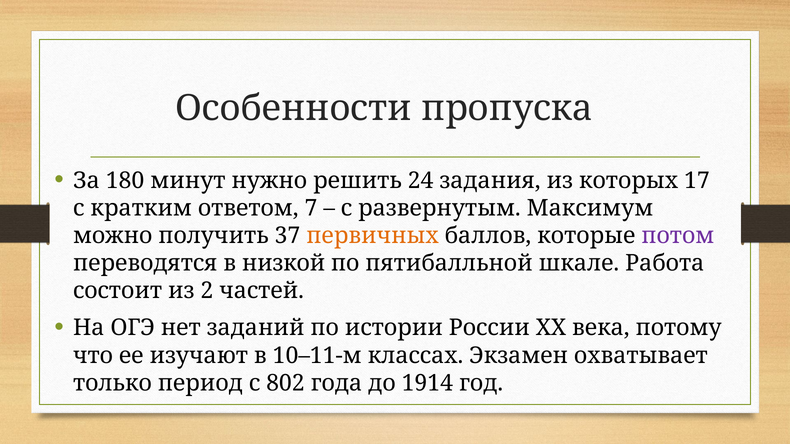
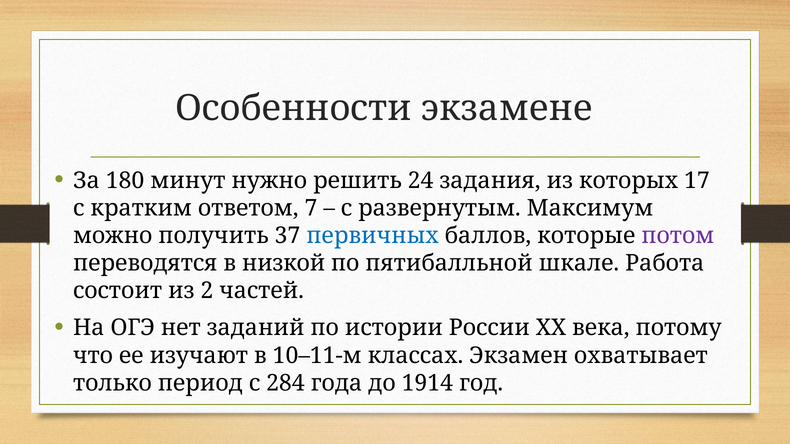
пропуска: пропуска -> экзамене (507, 108)
первичных colour: orange -> blue (373, 236)
802: 802 -> 284 (285, 383)
